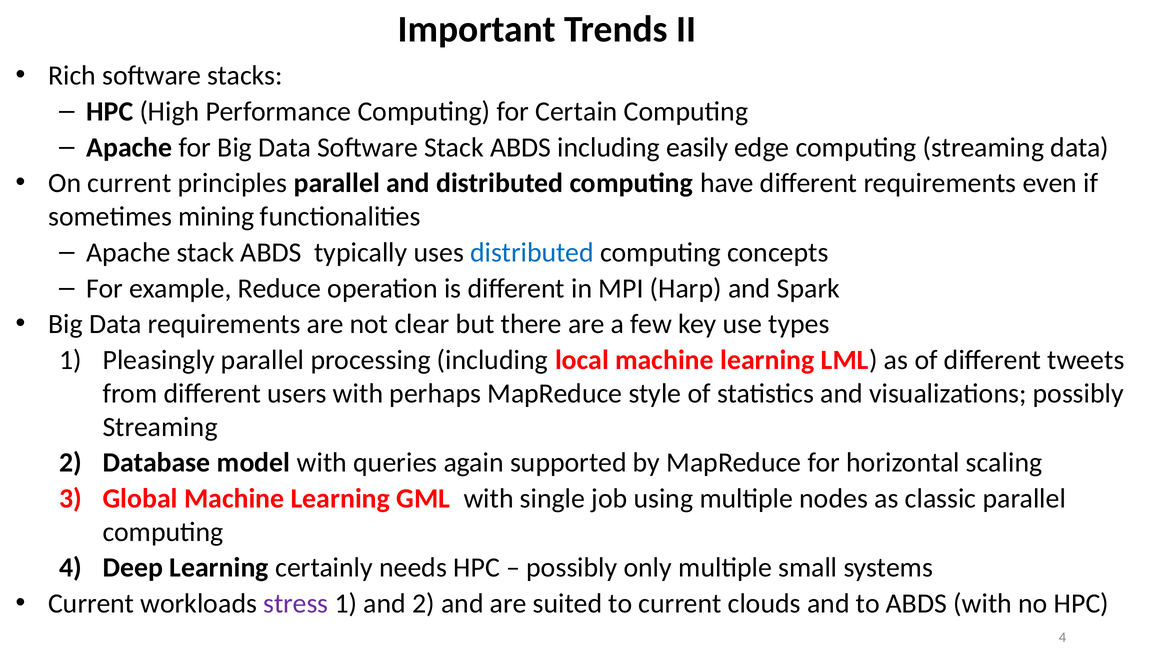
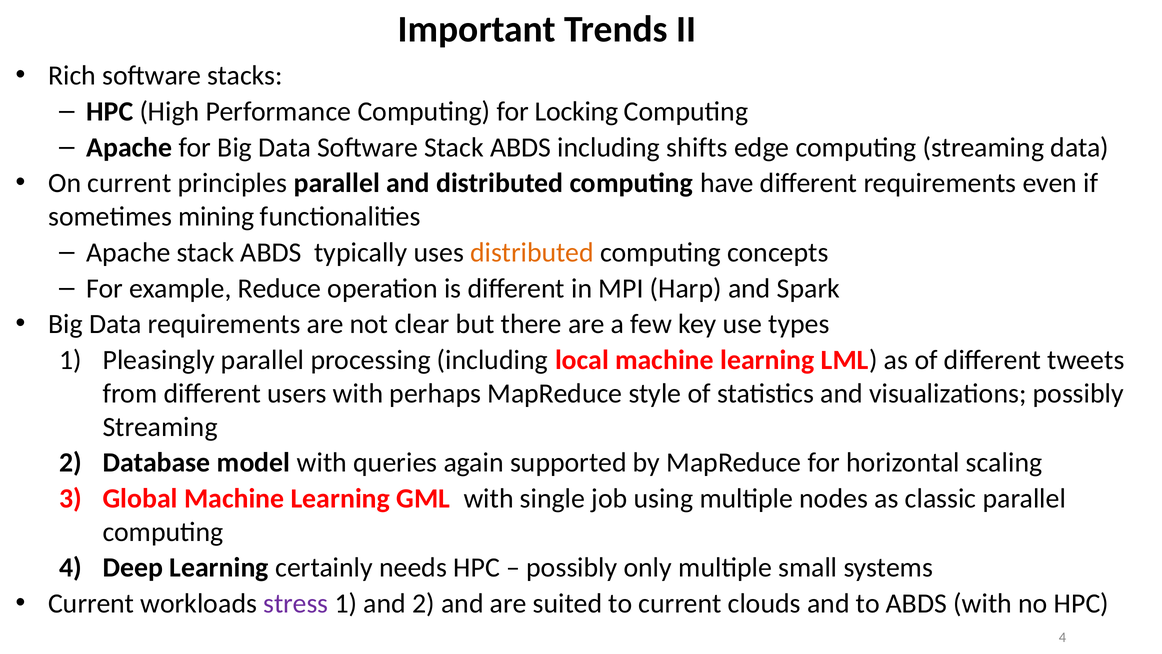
Certain: Certain -> Locking (577, 111)
easily: easily -> shifts (697, 147)
distributed colour: blue -> orange (532, 252)
